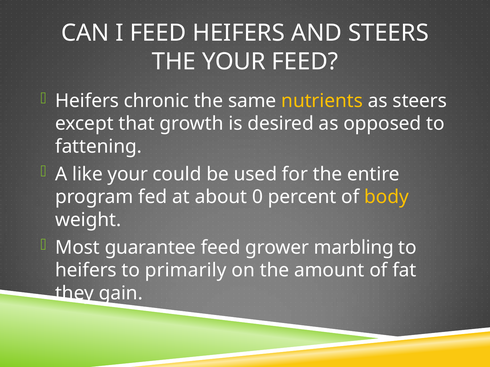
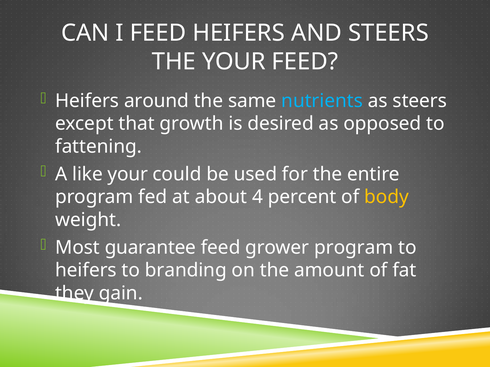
chronic: chronic -> around (156, 101)
nutrients colour: yellow -> light blue (322, 101)
0: 0 -> 4 (258, 197)
grower marbling: marbling -> program (354, 248)
primarily: primarily -> branding (186, 271)
